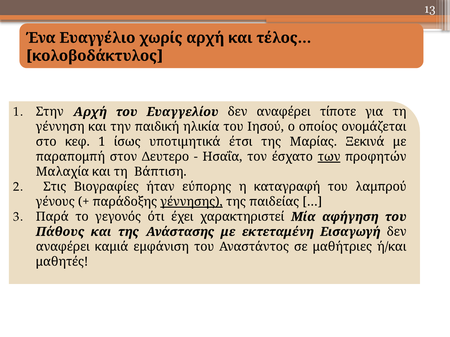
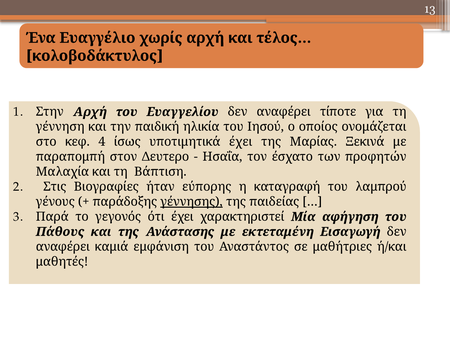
κεφ 1: 1 -> 4 (102, 142)
υποτιμητικά έτσι: έτσι -> έχει (241, 142)
των underline: present -> none (329, 157)
